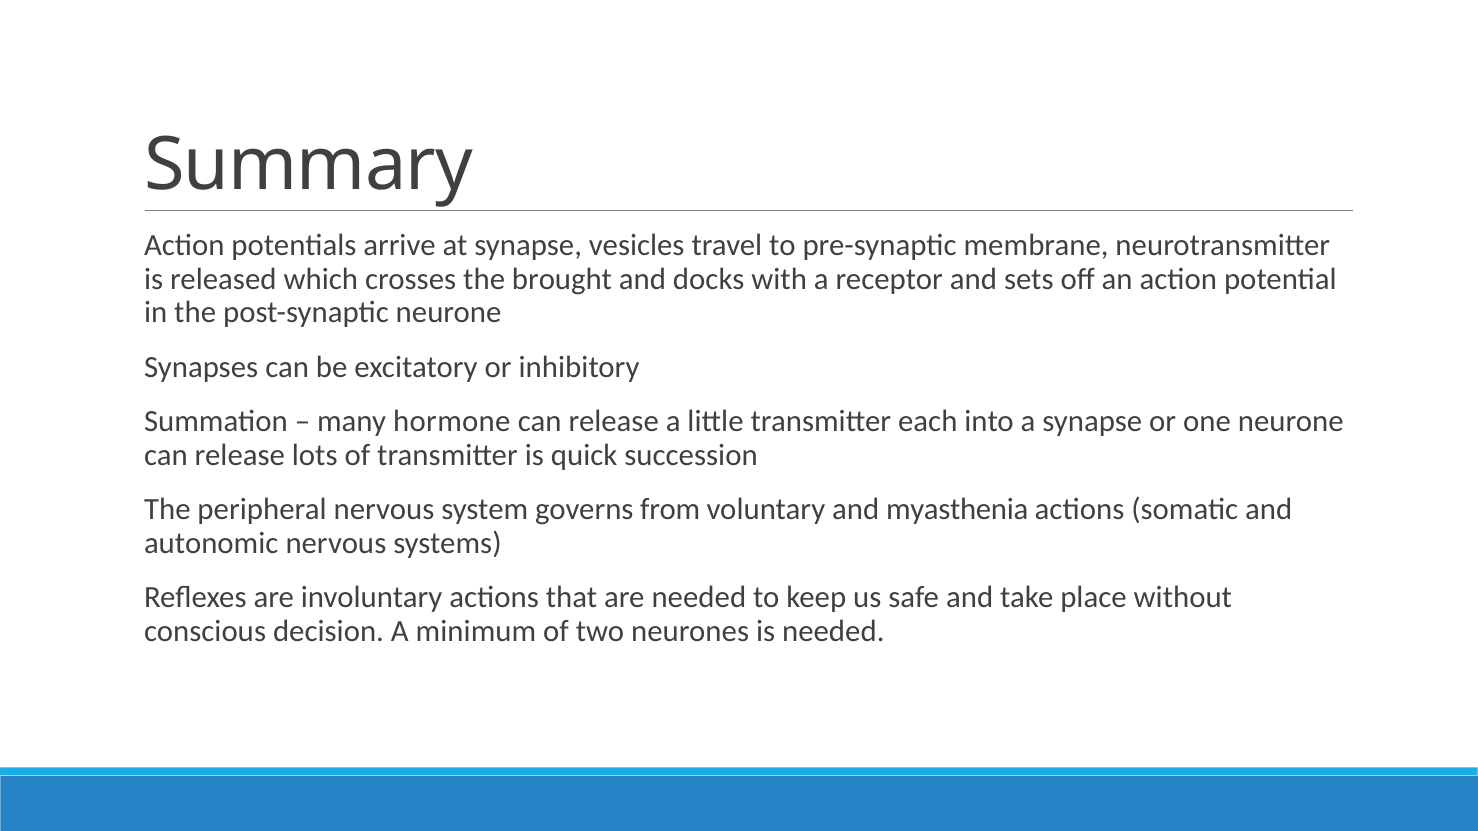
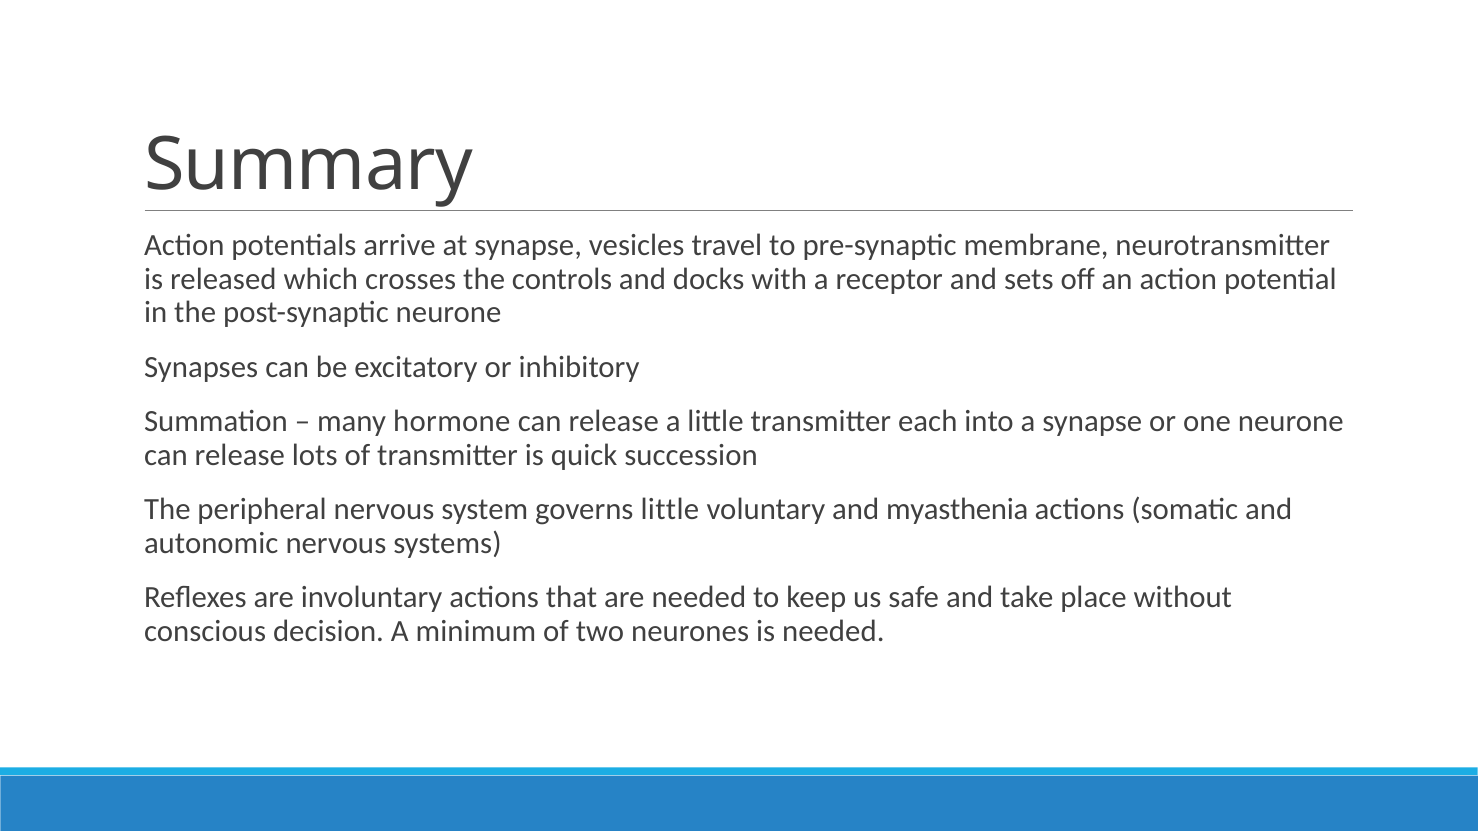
brought: brought -> controls (562, 279)
governs from: from -> little (670, 510)
